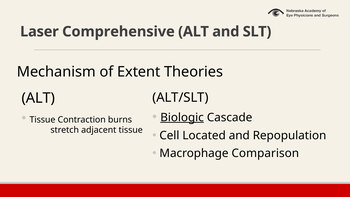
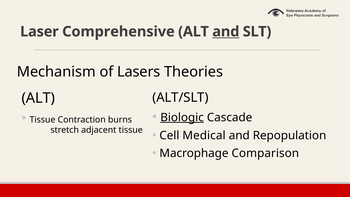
and underline: none -> present (226, 32)
Extent: Extent -> Lasers (139, 72)
Located: Located -> Medical (204, 135)
